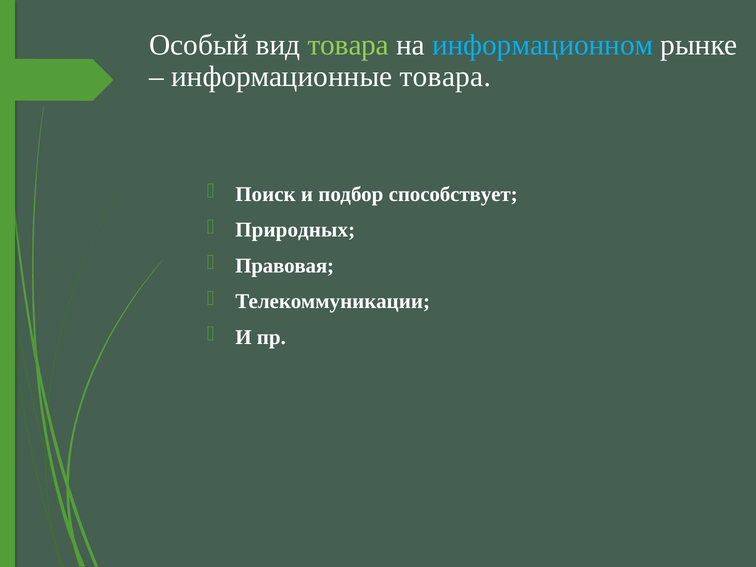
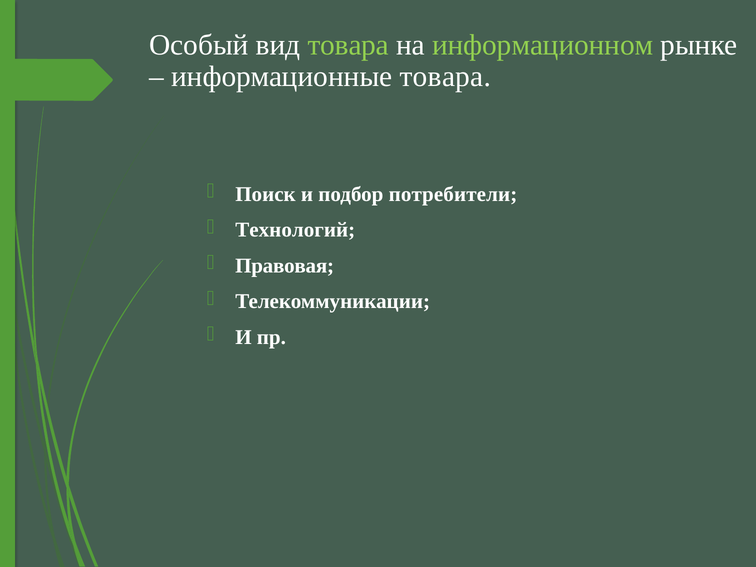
информационном colour: light blue -> light green (543, 45)
способствует: способствует -> потребители (453, 194)
Природных: Природных -> Технологий (295, 230)
